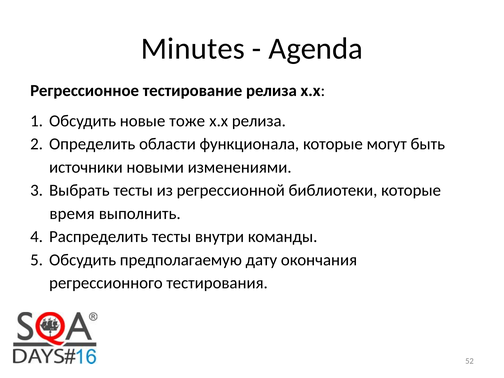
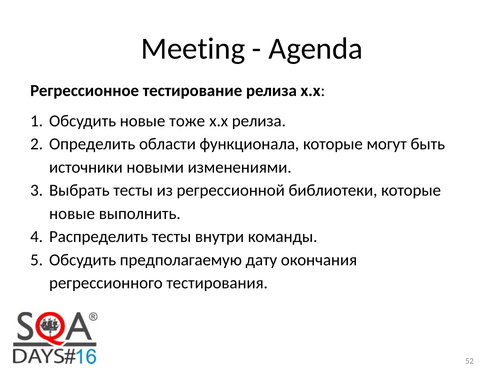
Minutes: Minutes -> Meeting (193, 49)
время: время -> новые (72, 214)
